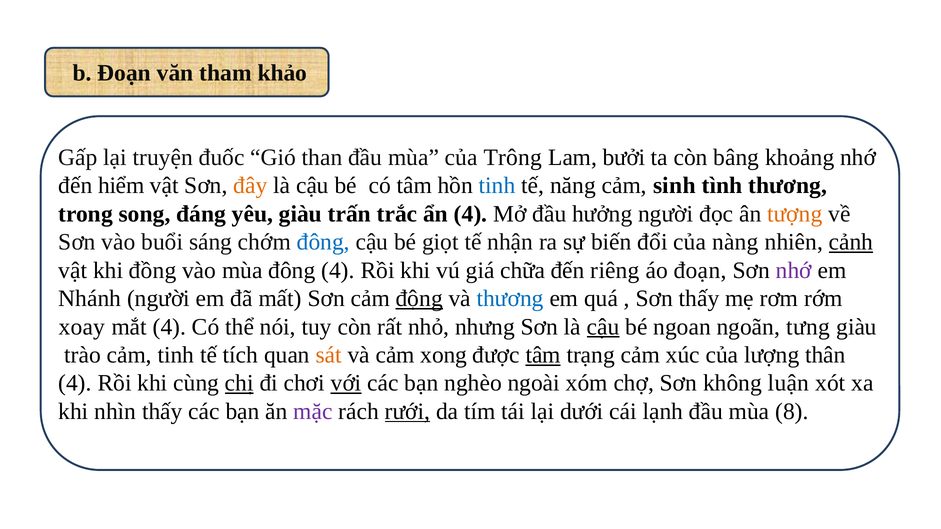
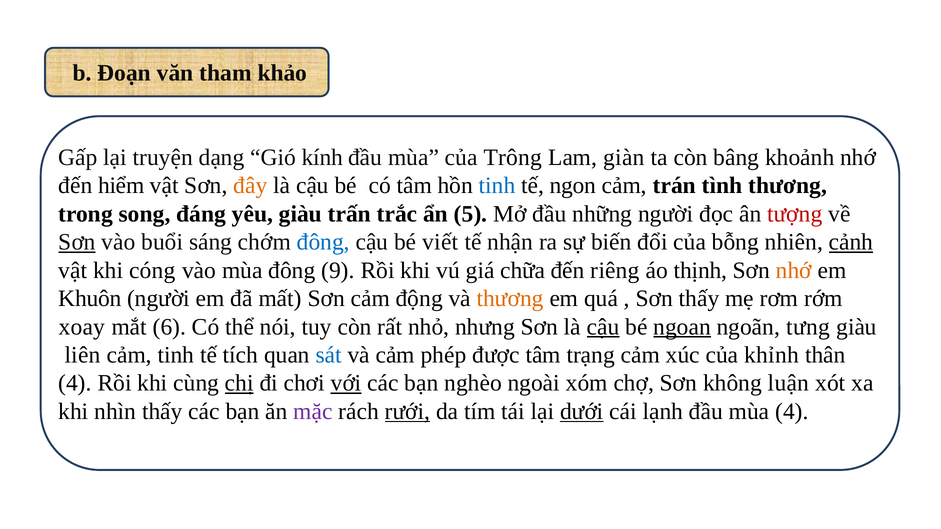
đuốc: đuốc -> dạng (222, 158)
than: than -> kính (322, 158)
bưởi: bưởi -> giàn (624, 158)
khoảng: khoảng -> khoảnh (800, 158)
năng: năng -> ngon (573, 186)
sinh: sinh -> trán (674, 186)
ẩn 4: 4 -> 5 (471, 214)
hưởng: hưởng -> những (602, 214)
tượng colour: orange -> red (795, 214)
Sơn underline: none -> present (77, 242)
giọt: giọt -> viết (440, 242)
nàng: nàng -> bỗng (735, 242)
đồng: đồng -> cóng (153, 270)
đông 4: 4 -> 9 (338, 270)
áo đoạn: đoạn -> thịnh (700, 270)
nhớ colour: purple -> orange (794, 270)
Nhánh: Nhánh -> Khuôn (90, 299)
động underline: present -> none (419, 299)
thương colour: blue -> orange (510, 299)
mắt 4: 4 -> 6 (169, 327)
ngoan underline: none -> present (682, 327)
trào: trào -> liên (83, 355)
sát colour: orange -> blue (329, 355)
xong: xong -> phép (444, 355)
tâm underline: present -> none (543, 355)
lượng: lượng -> khỉnh (772, 355)
dưới underline: none -> present (582, 412)
mùa 8: 8 -> 4 (792, 412)
